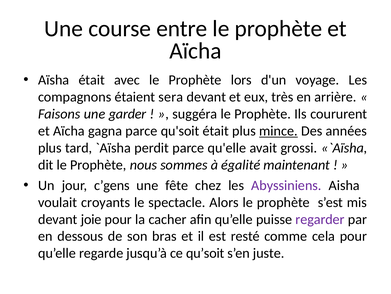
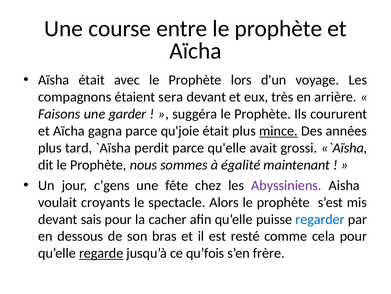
qu'soit: qu'soit -> qu'joie (180, 131)
joie: joie -> sais (91, 219)
regarder colour: purple -> blue (320, 219)
regarde underline: none -> present (101, 253)
qu’soit: qu’soit -> qu’fois (205, 253)
juste: juste -> frère (269, 253)
